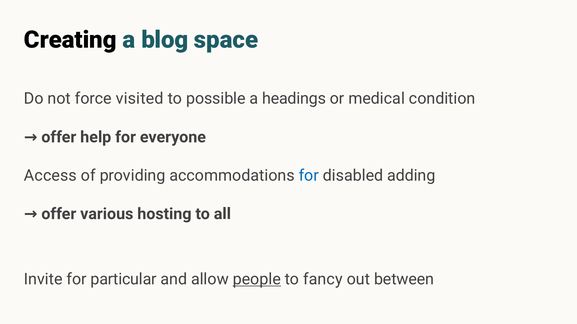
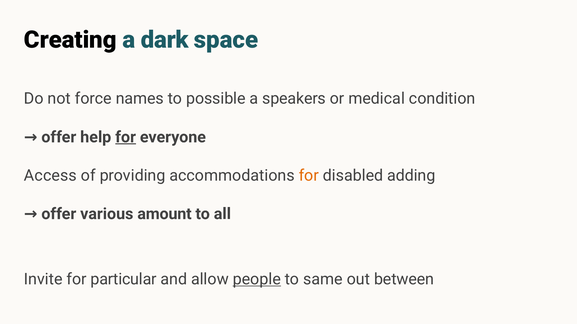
blog: blog -> dark (165, 40)
visited: visited -> names (140, 99)
headings: headings -> speakers (294, 99)
for underline: none -> present (126, 137)
for colour: blue -> orange (309, 176)
hosting: hosting -> amount (164, 214)
fancy: fancy -> same (323, 280)
